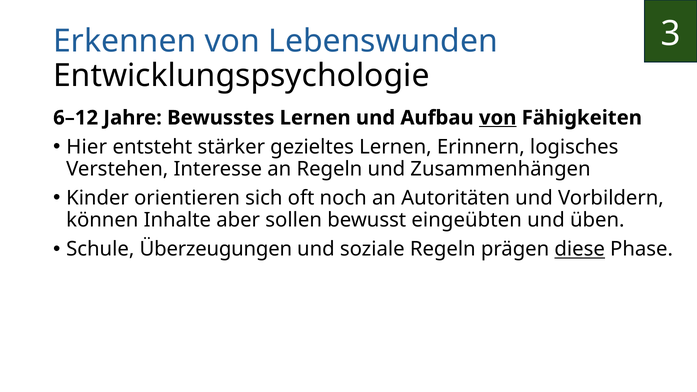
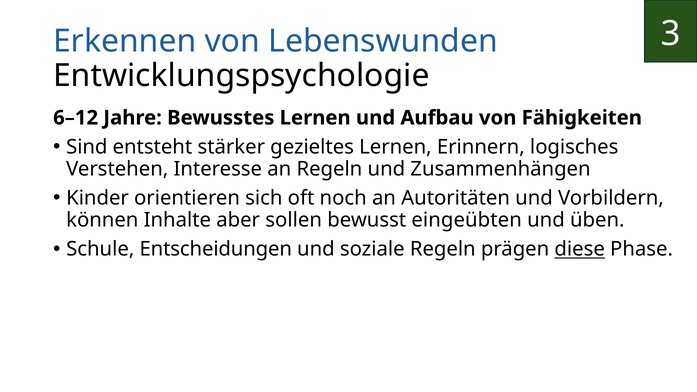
von underline: present -> none (498, 118)
Hier: Hier -> Sind (87, 147)
Überzeugungen: Überzeugungen -> Entscheidungen (216, 249)
